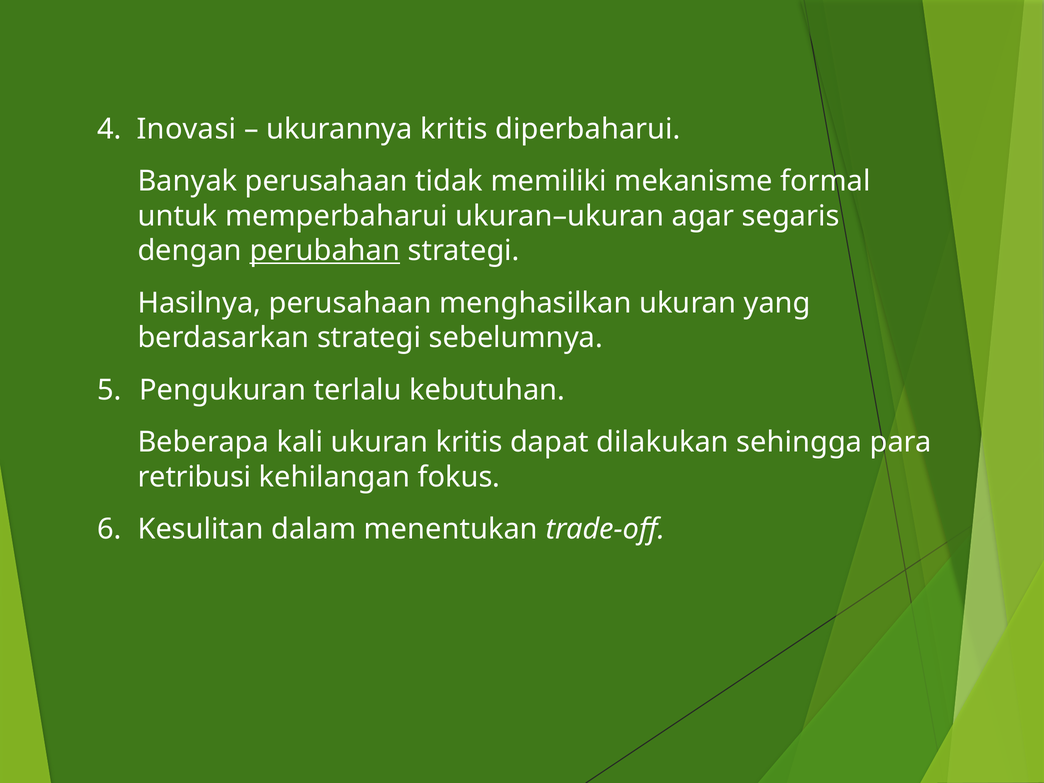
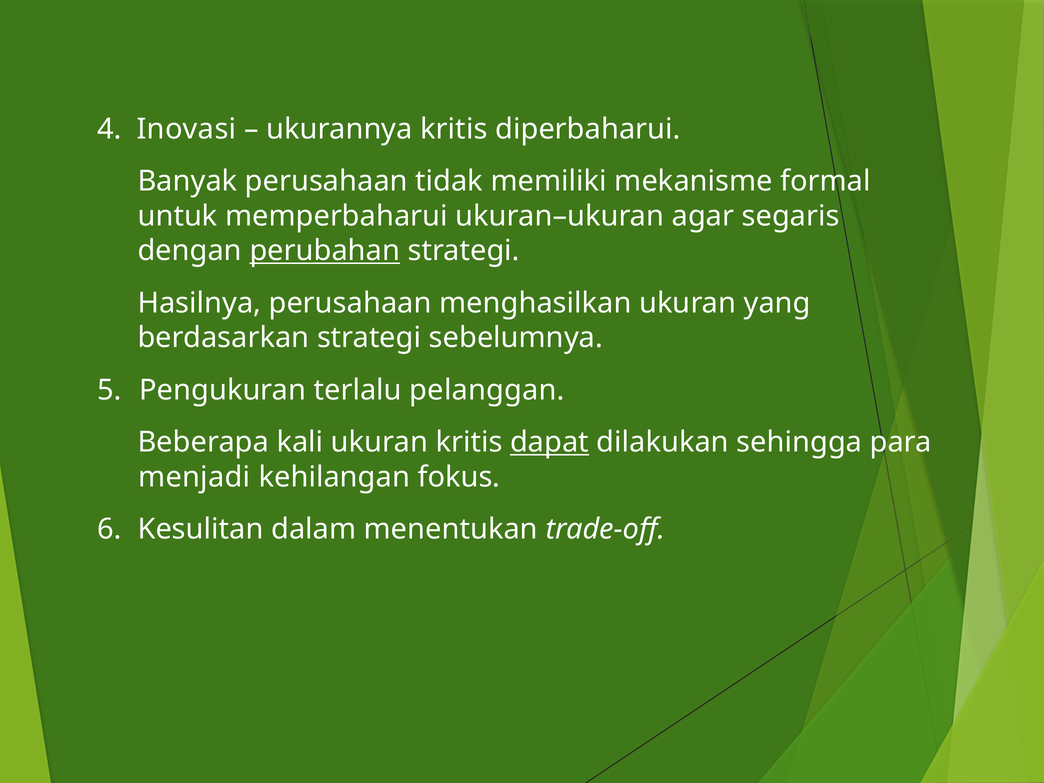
kebutuhan: kebutuhan -> pelanggan (487, 390)
dapat underline: none -> present (549, 442)
retribusi: retribusi -> menjadi (194, 477)
